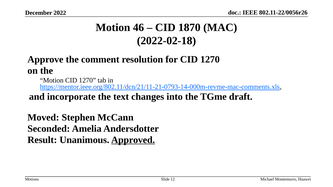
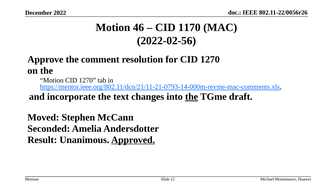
1870: 1870 -> 1170 (189, 27)
2022-02-18: 2022-02-18 -> 2022-02-56 (166, 41)
the underline: none -> present (192, 97)
